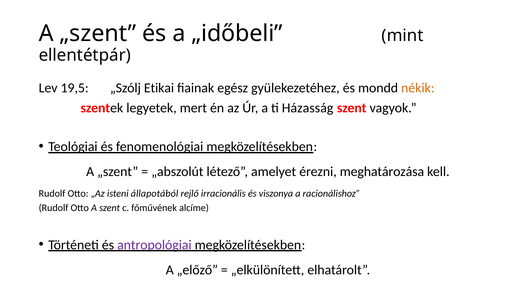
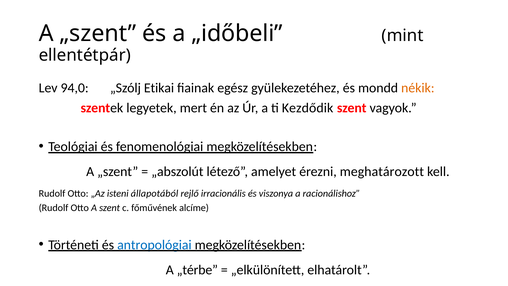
19,5: 19,5 -> 94,0 (75, 88)
Házasság: Házasság -> Kezdődik (308, 108)
meghatározása: meghatározása -> meghatározott (382, 172)
antropológiai colour: purple -> blue (154, 245)
„előző: „előző -> „térbe (197, 270)
